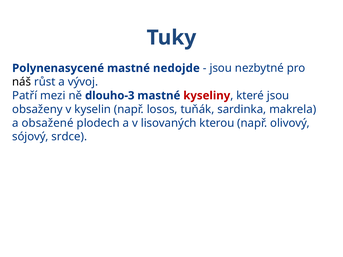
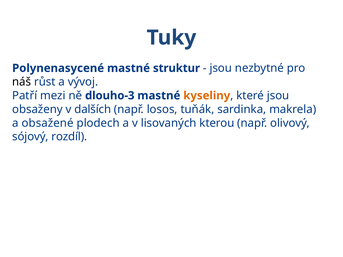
nedojde: nedojde -> struktur (176, 68)
kyseliny colour: red -> orange (207, 96)
kyselin: kyselin -> dalších (93, 109)
srdce: srdce -> rozdíl (69, 137)
